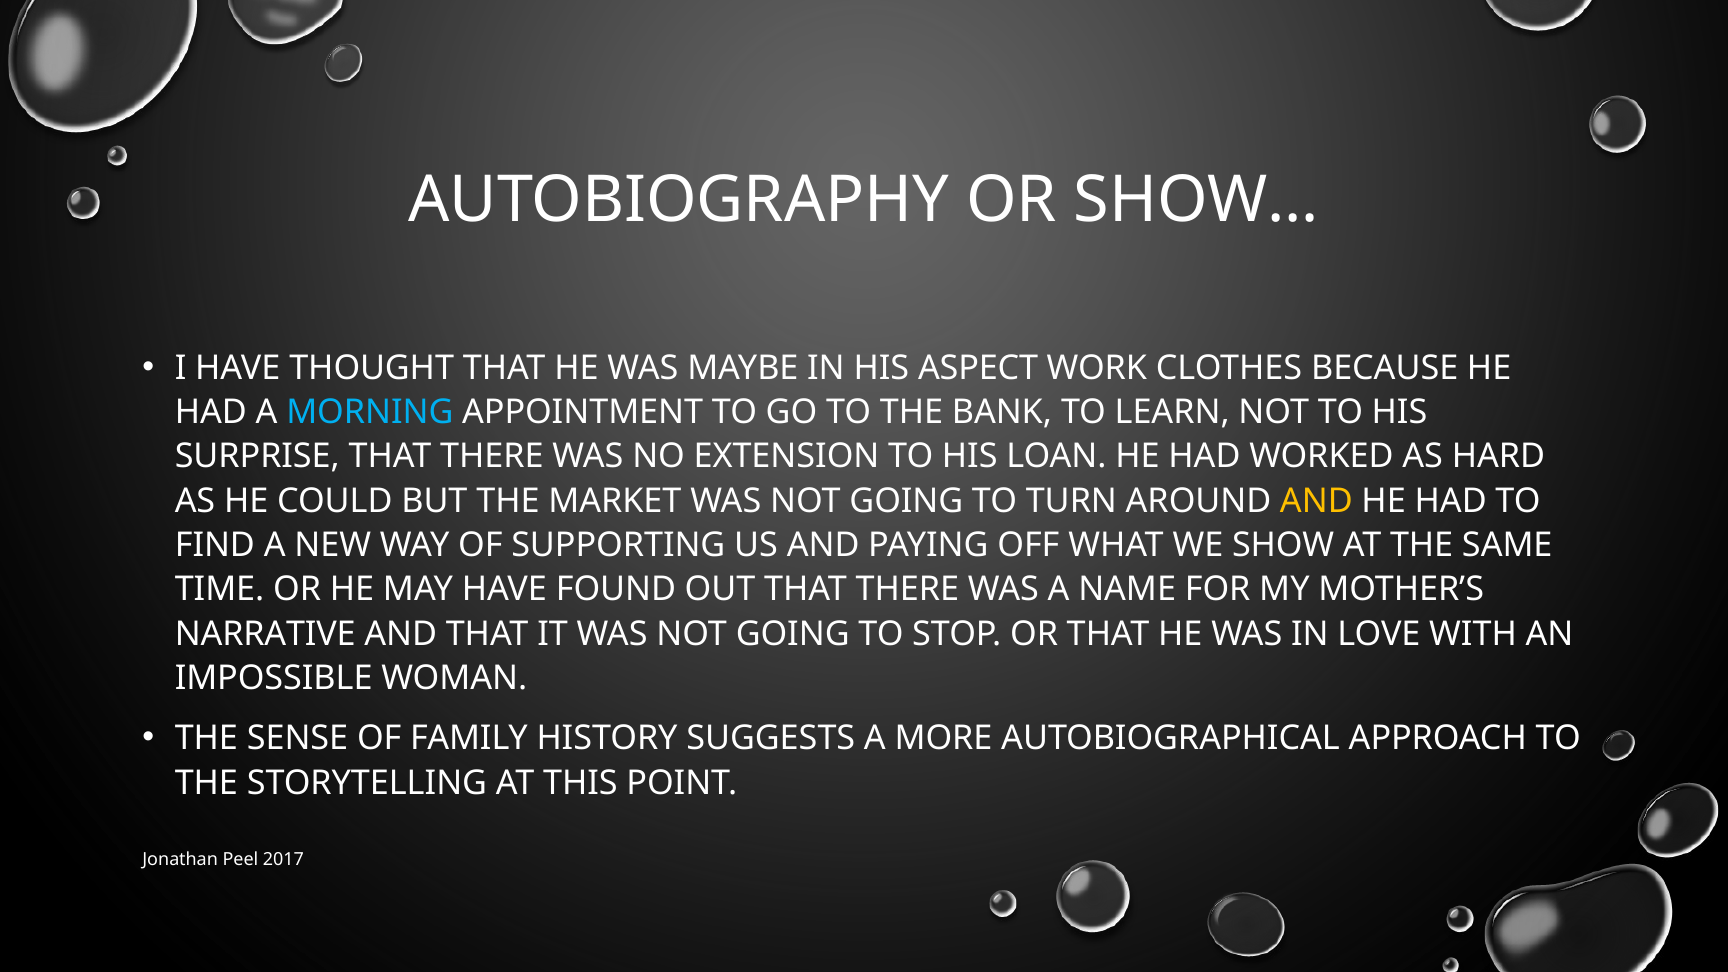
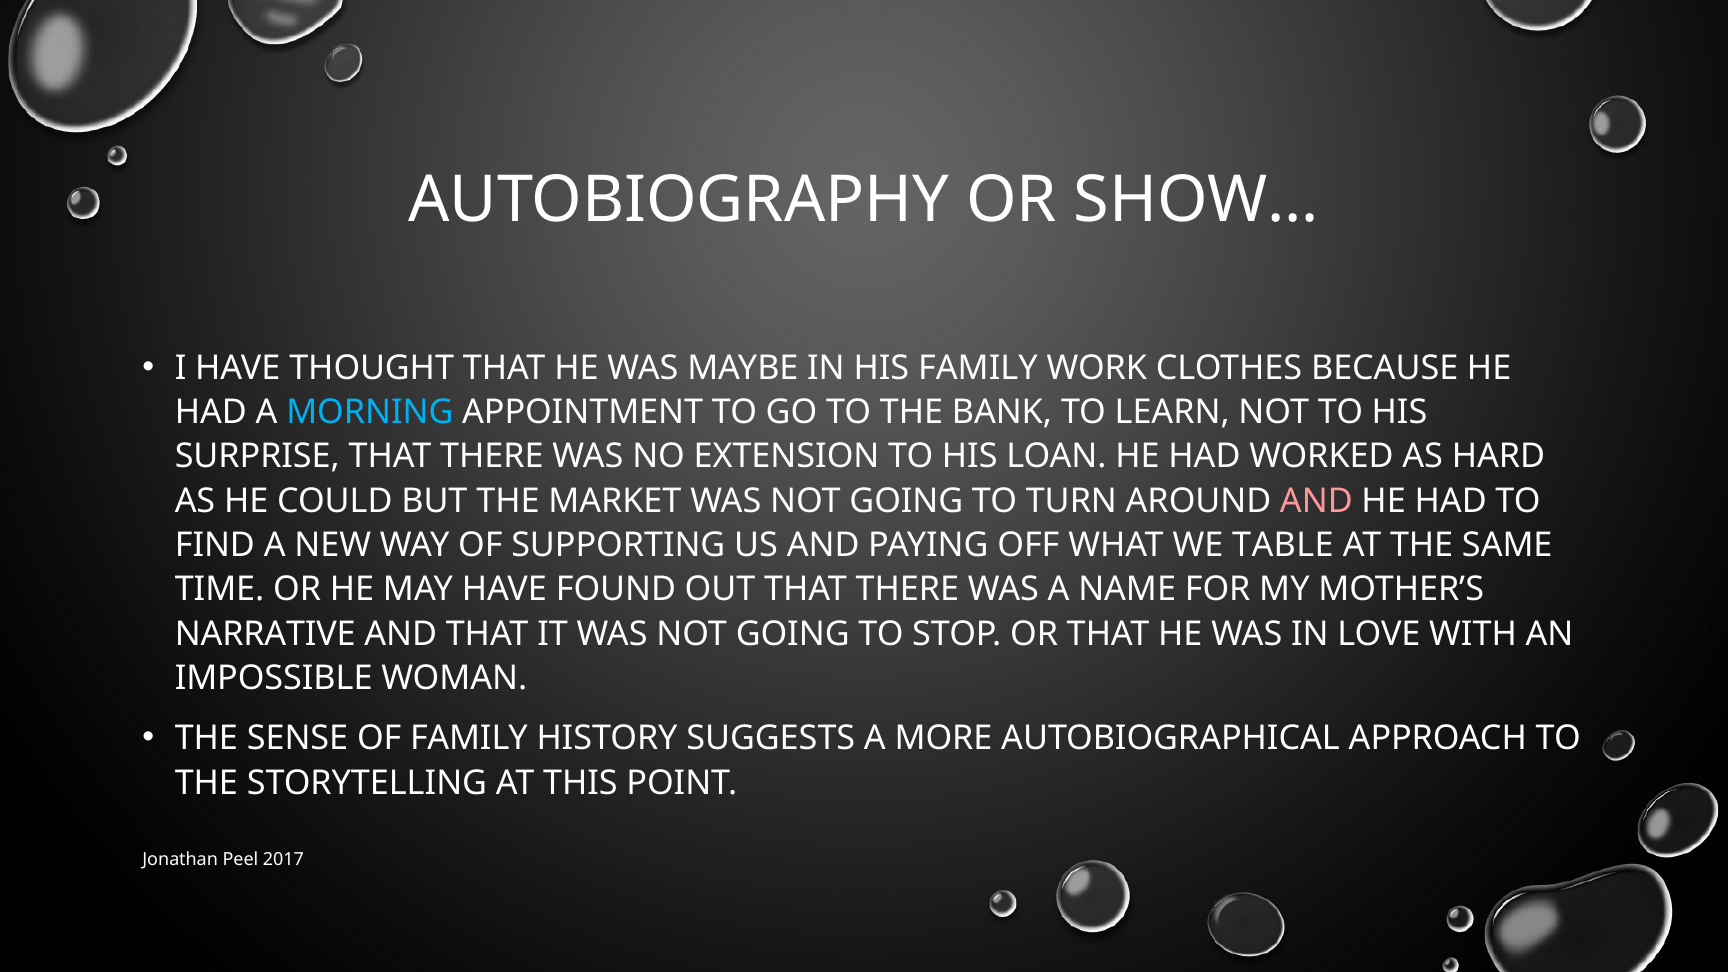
HIS ASPECT: ASPECT -> FAMILY (978, 368)
AND colour: yellow -> pink (1316, 501)
SHOW: SHOW -> TABLE (1283, 545)
